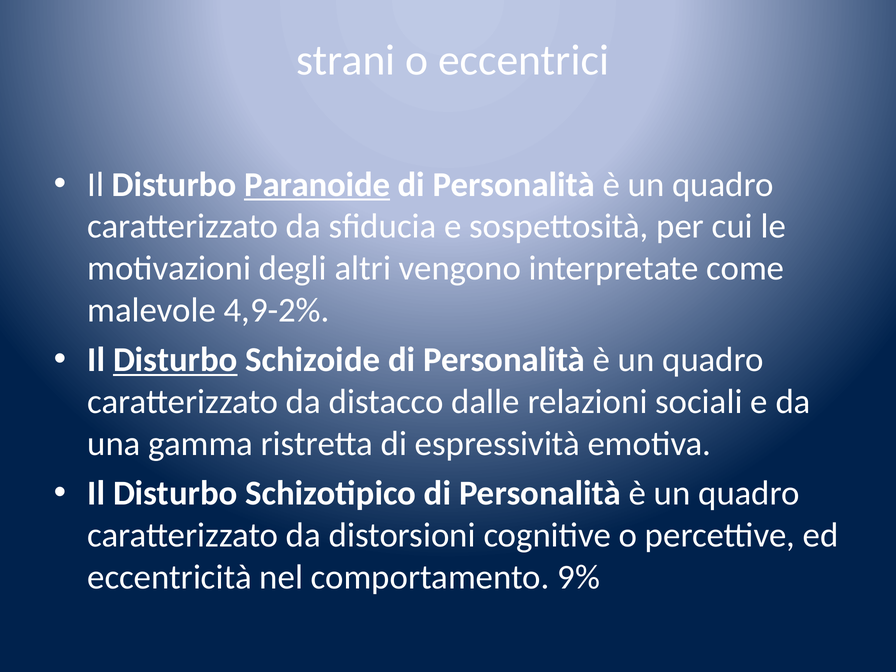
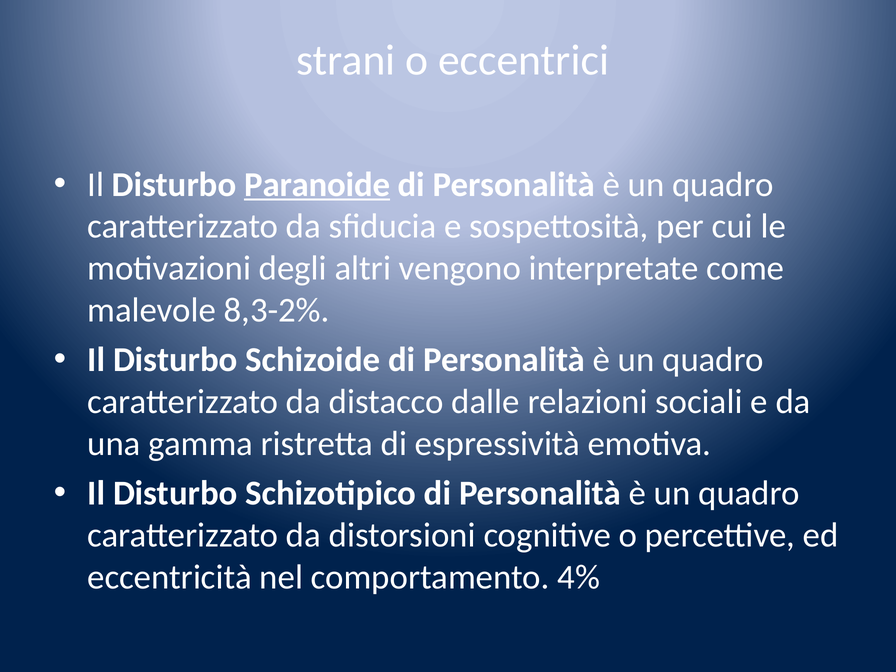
4,9-2%: 4,9-2% -> 8,3-2% (277, 310)
Disturbo underline: present -> none (175, 360)
9%: 9% -> 4% (579, 577)
